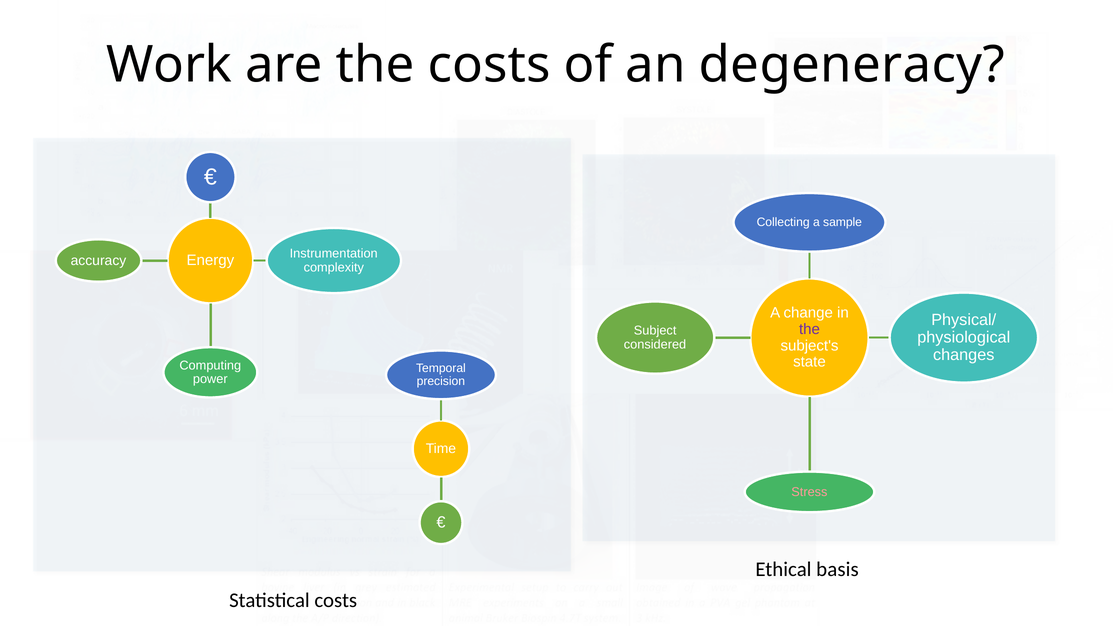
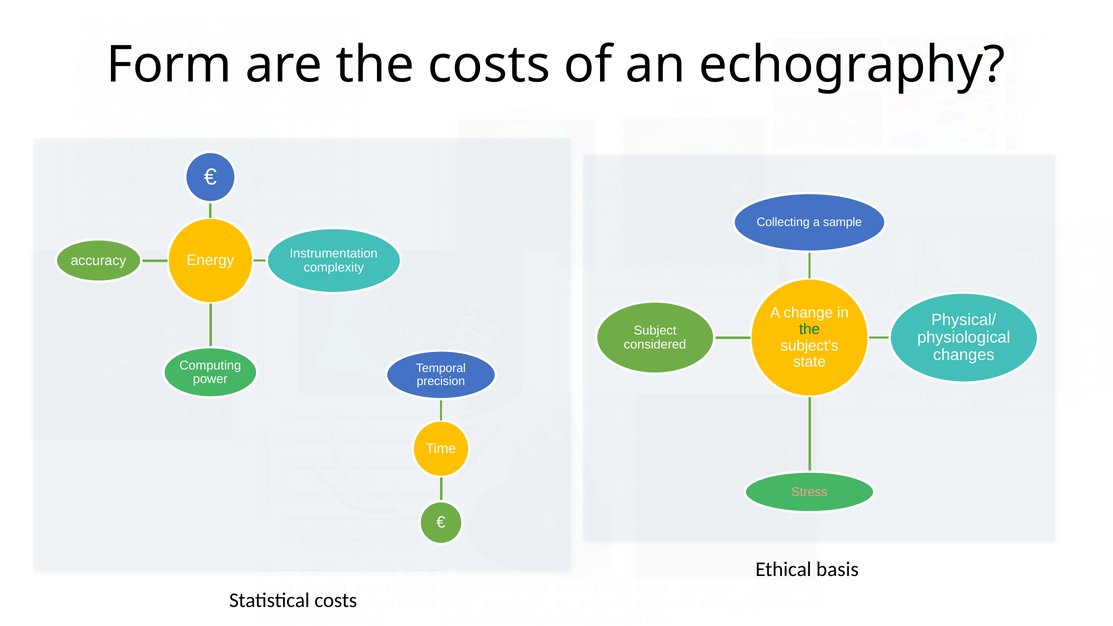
Work: Work -> Form (169, 65)
degeneracy: degeneracy -> echography (852, 65)
the colour: purple -> green (809, 329)
